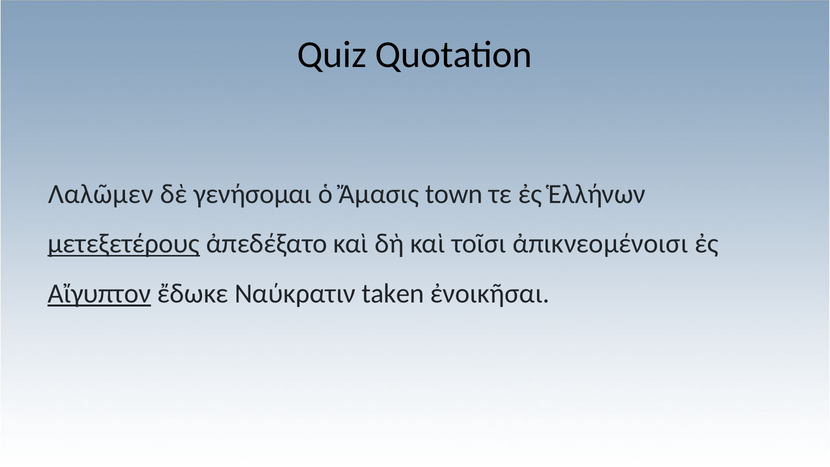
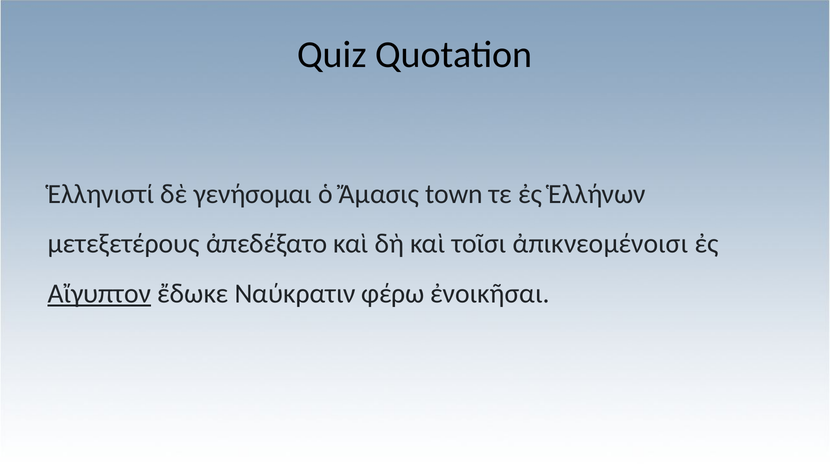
Λαλῶμεν: Λαλῶμεν -> Ἑλληνιστί (101, 194)
μετεξετέρους underline: present -> none (124, 244)
taken: taken -> φέρω (393, 293)
